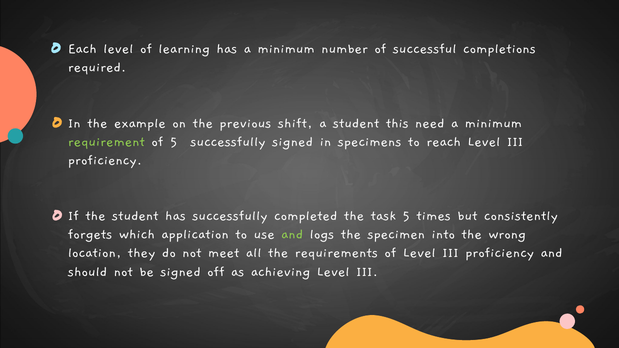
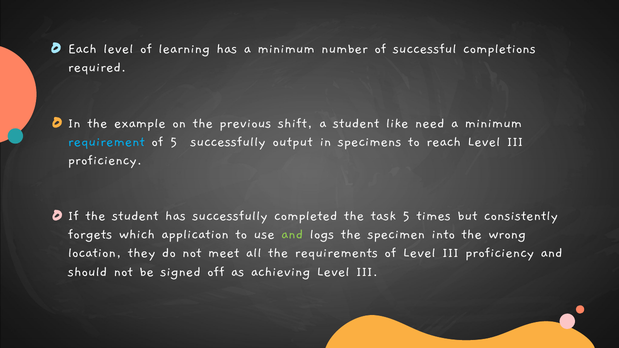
this: this -> like (397, 122)
requirement colour: light green -> light blue (106, 141)
successfully signed: signed -> output (293, 141)
